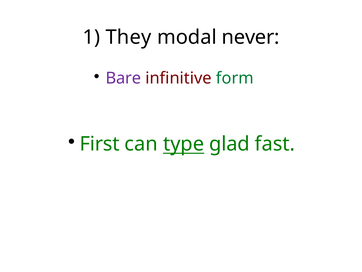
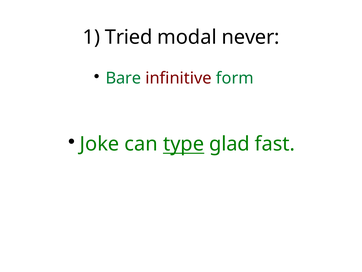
They: They -> Tried (129, 37)
Bare colour: purple -> green (123, 78)
First: First -> Joke (99, 144)
